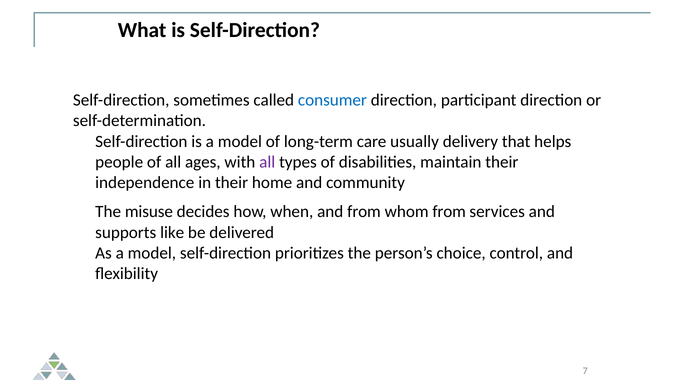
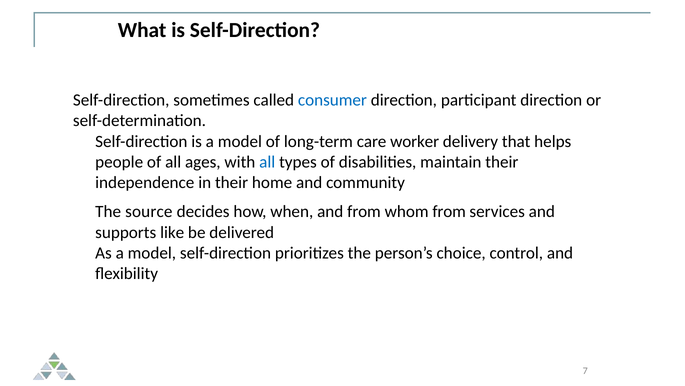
usually: usually -> worker (415, 141)
all colour: purple -> blue (267, 162)
misuse: misuse -> source (149, 211)
